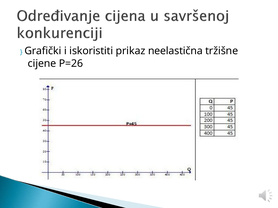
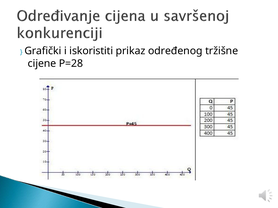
neelastična: neelastična -> određenog (175, 51)
P=26: P=26 -> P=28 (71, 64)
